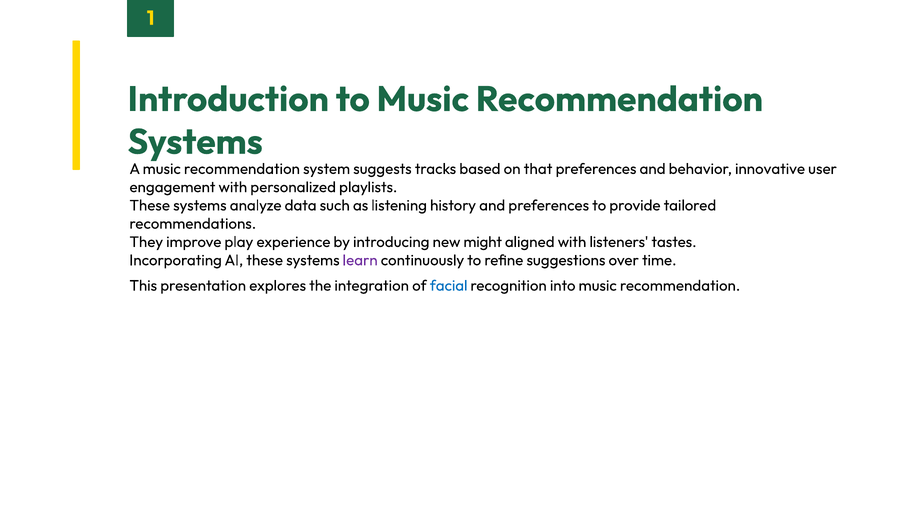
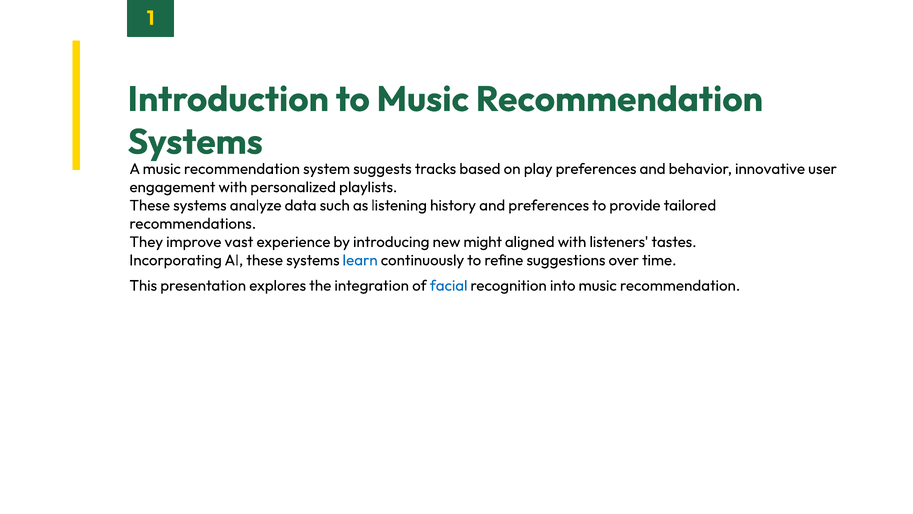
that: that -> play (538, 169)
play: play -> vast (239, 242)
learn colour: purple -> blue (360, 260)
